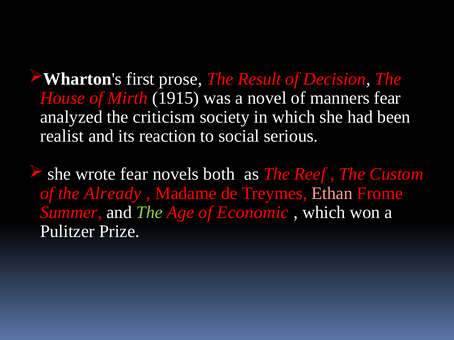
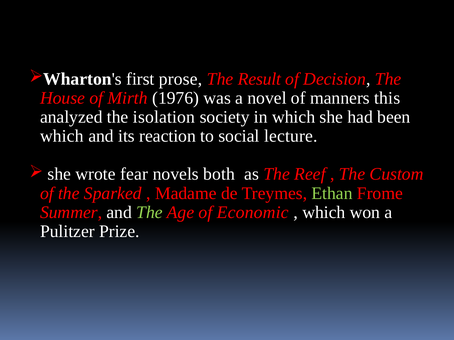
1915: 1915 -> 1976 (176, 98)
manners fear: fear -> this (387, 98)
criticism: criticism -> isolation (164, 117)
realist: realist -> which (62, 136)
serious: serious -> lecture (291, 136)
Already: Already -> Sparked (113, 193)
Ethan colour: pink -> light green (332, 193)
